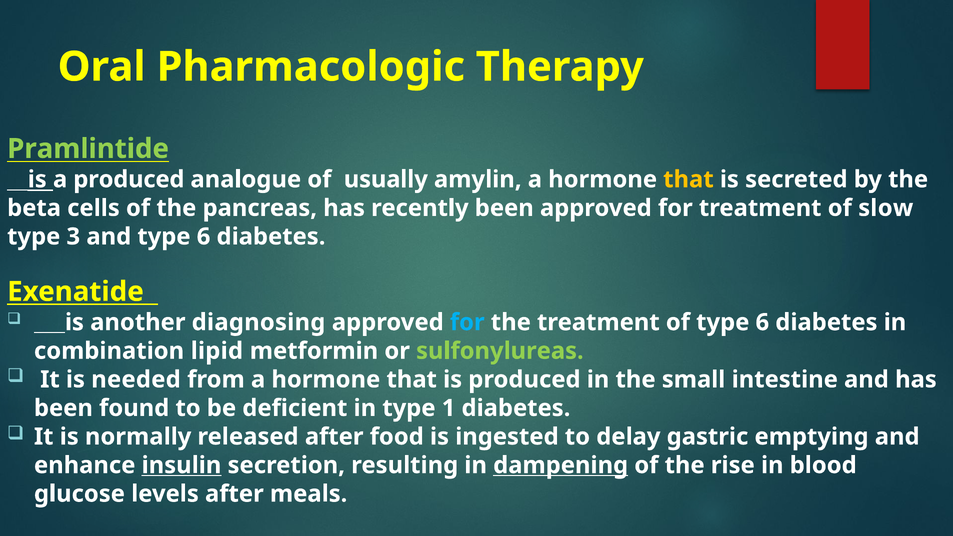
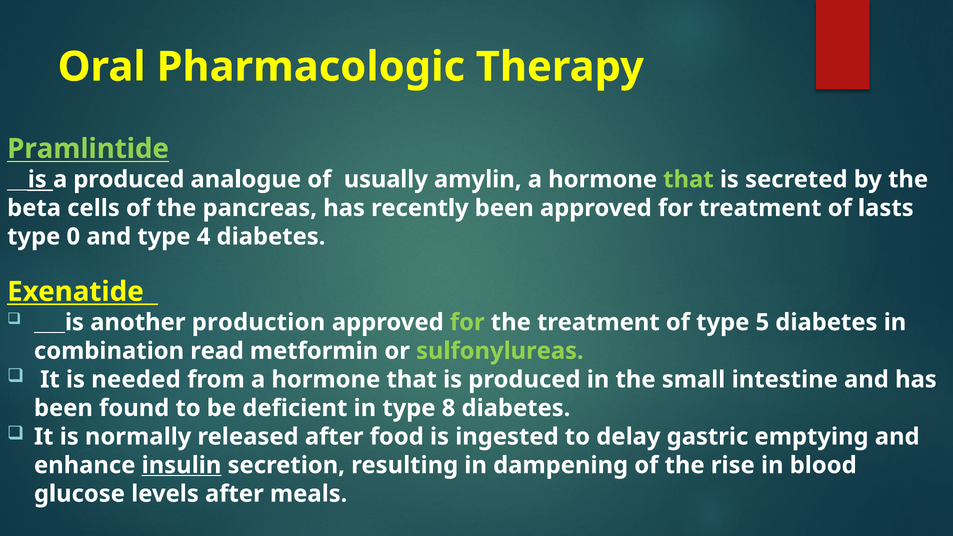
that colour: yellow -> light green (688, 179)
slow: slow -> lasts (886, 208)
3: 3 -> 0 (73, 237)
and type 6: 6 -> 4 (204, 237)
diagnosing: diagnosing -> production (259, 322)
for colour: light blue -> light green (467, 322)
of type 6: 6 -> 5 (762, 322)
lipid: lipid -> read (217, 351)
1: 1 -> 8 (449, 408)
dampening underline: present -> none (561, 465)
